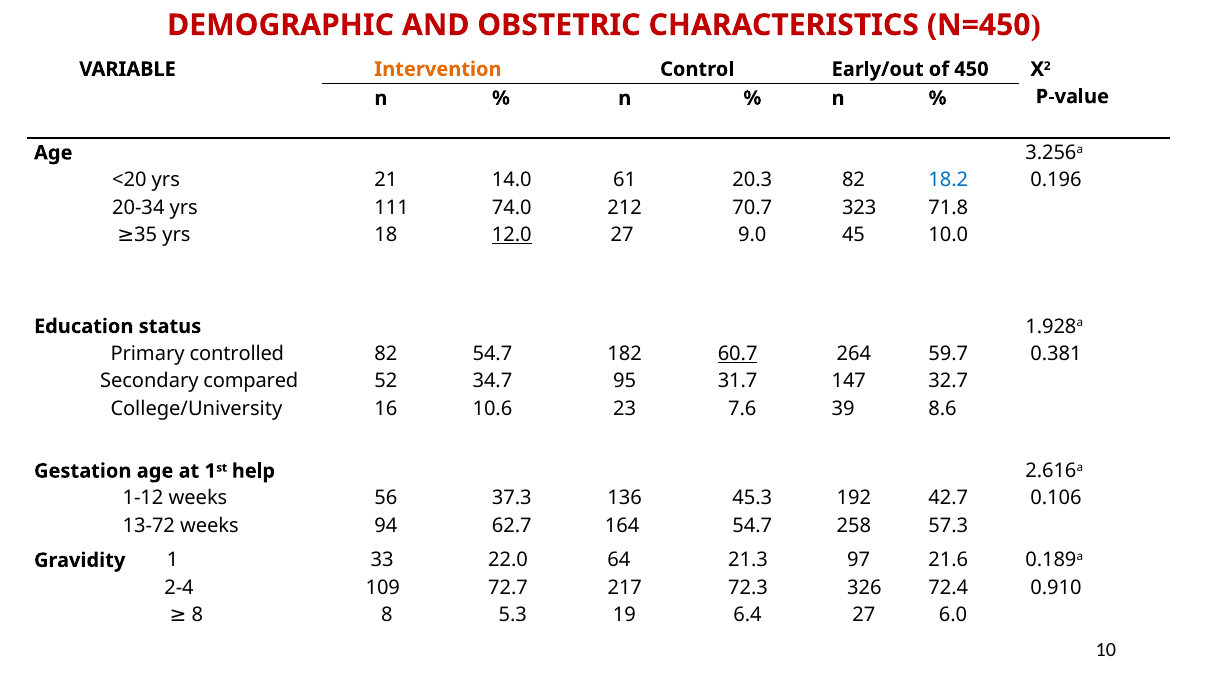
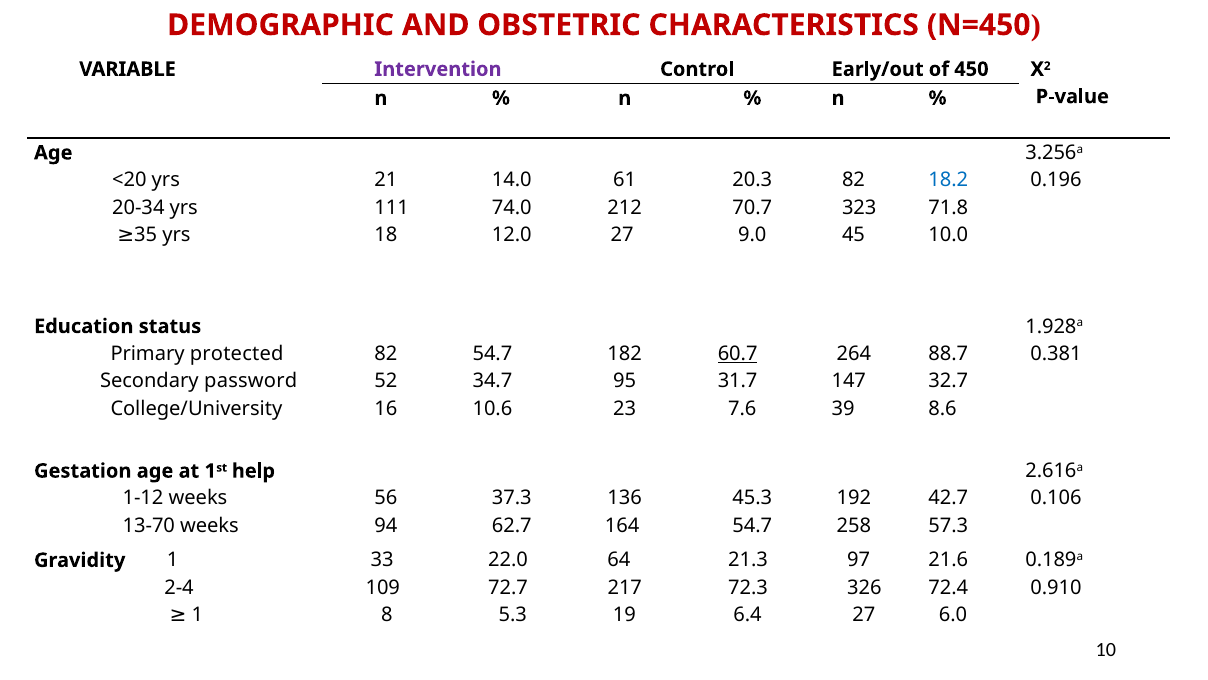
Intervention colour: orange -> purple (438, 69)
12.0 underline: present -> none (512, 235)
controlled: controlled -> protected (237, 353)
59.7: 59.7 -> 88.7 (948, 353)
compared: compared -> password (251, 381)
13-72: 13-72 -> 13-70 (149, 525)
8: 8 -> 1 (197, 615)
